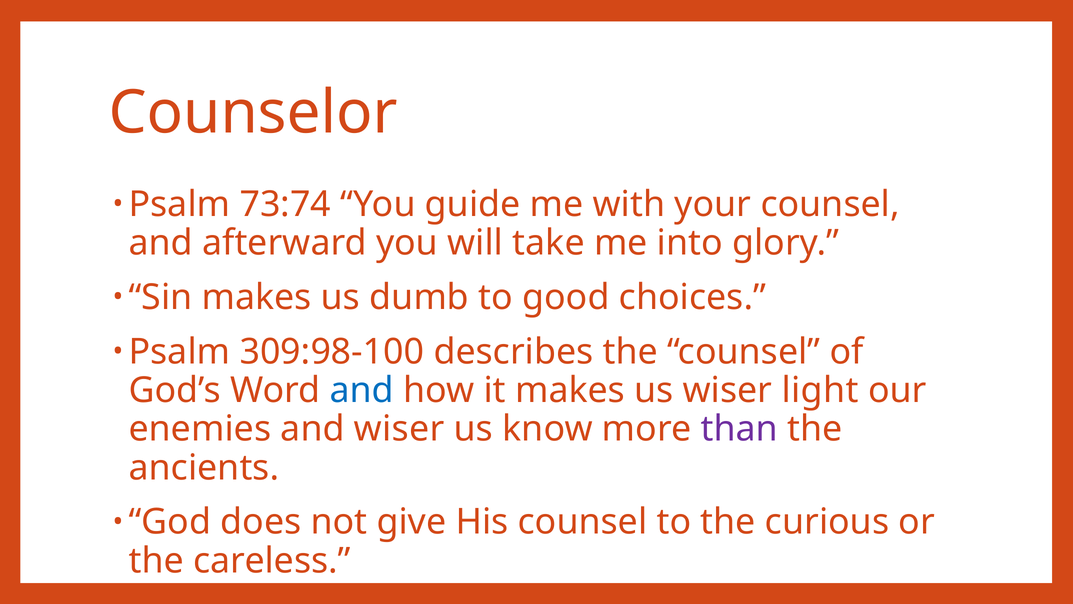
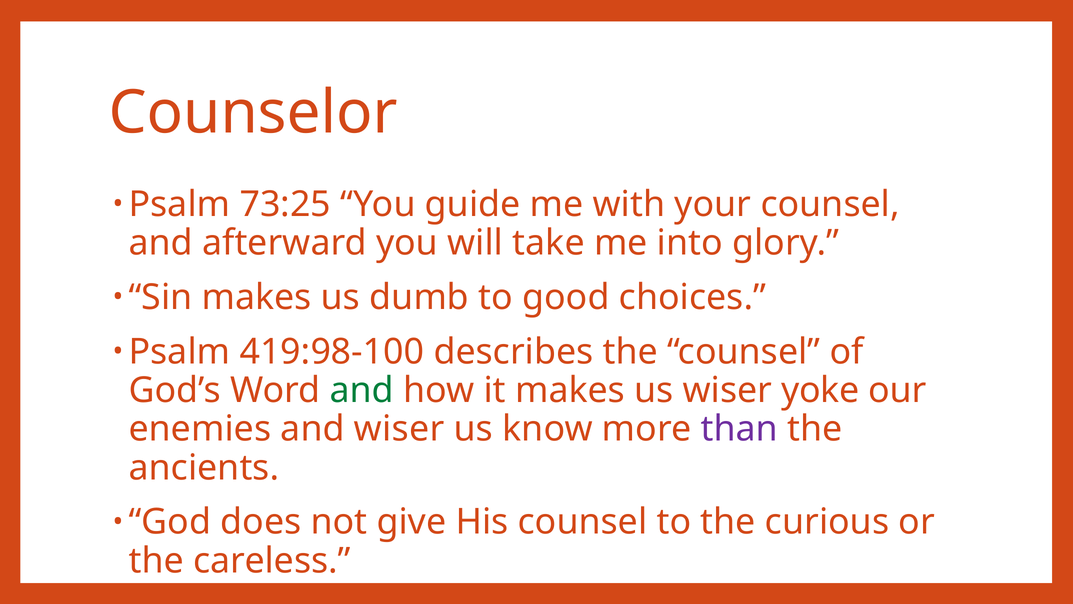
73:74: 73:74 -> 73:25 (285, 204)
309:98-100: 309:98-100 -> 419:98-100 (332, 351)
and colour: blue -> green (362, 390)
light: light -> yoke (820, 390)
